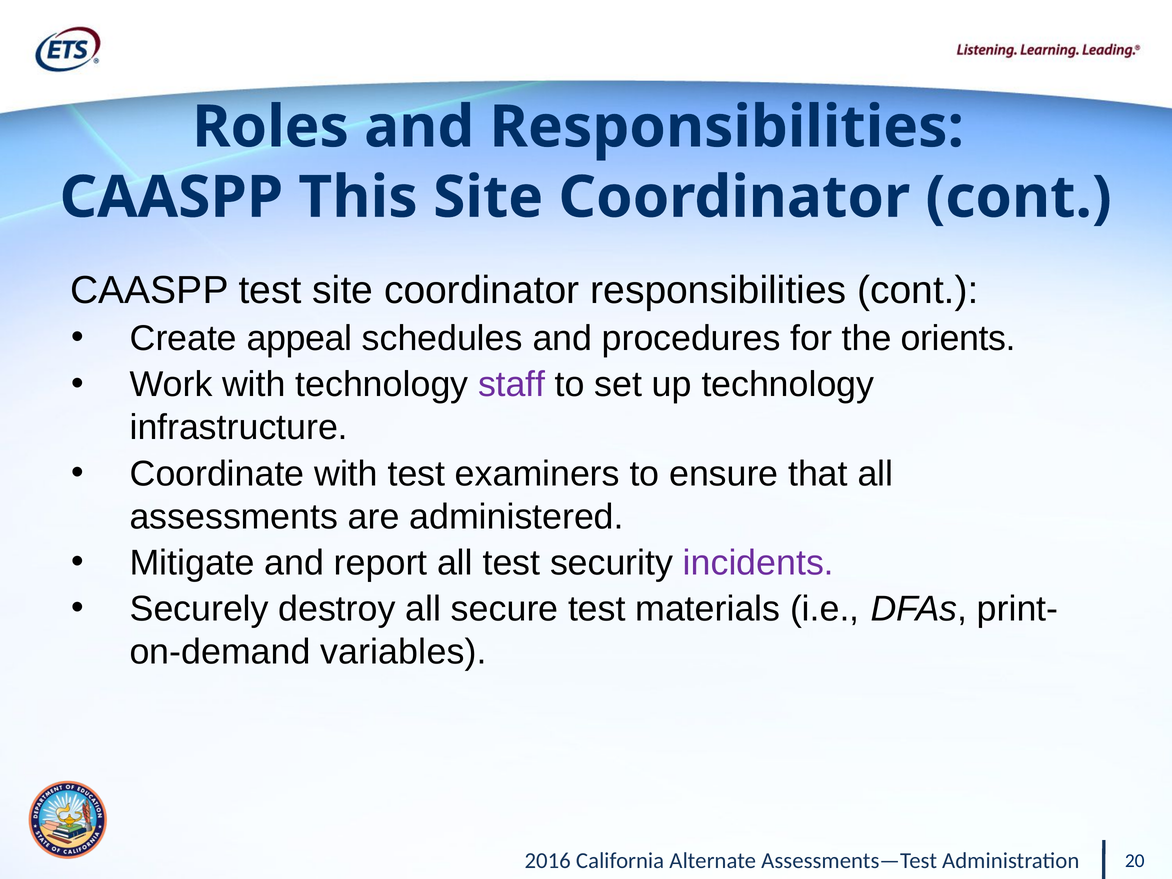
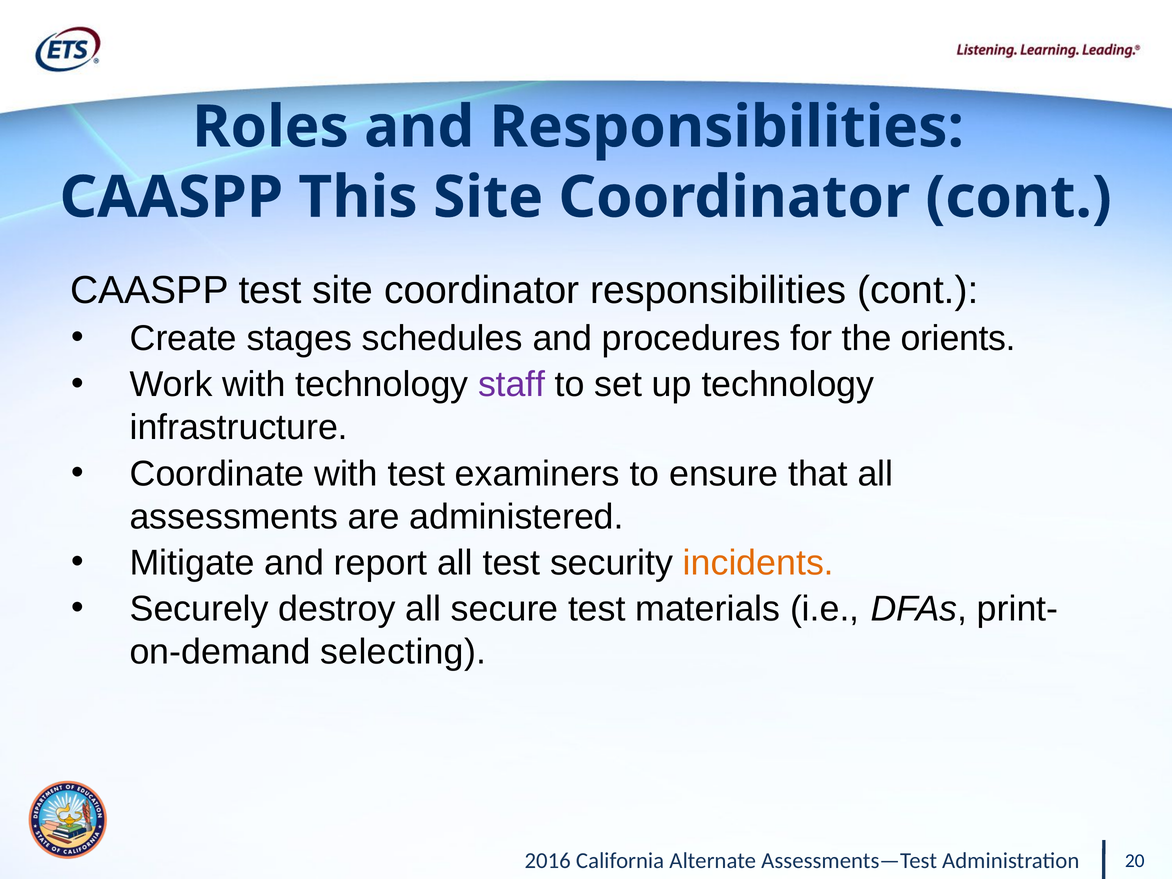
appeal: appeal -> stages (299, 338)
incidents colour: purple -> orange (758, 563)
variables: variables -> selecting (403, 652)
